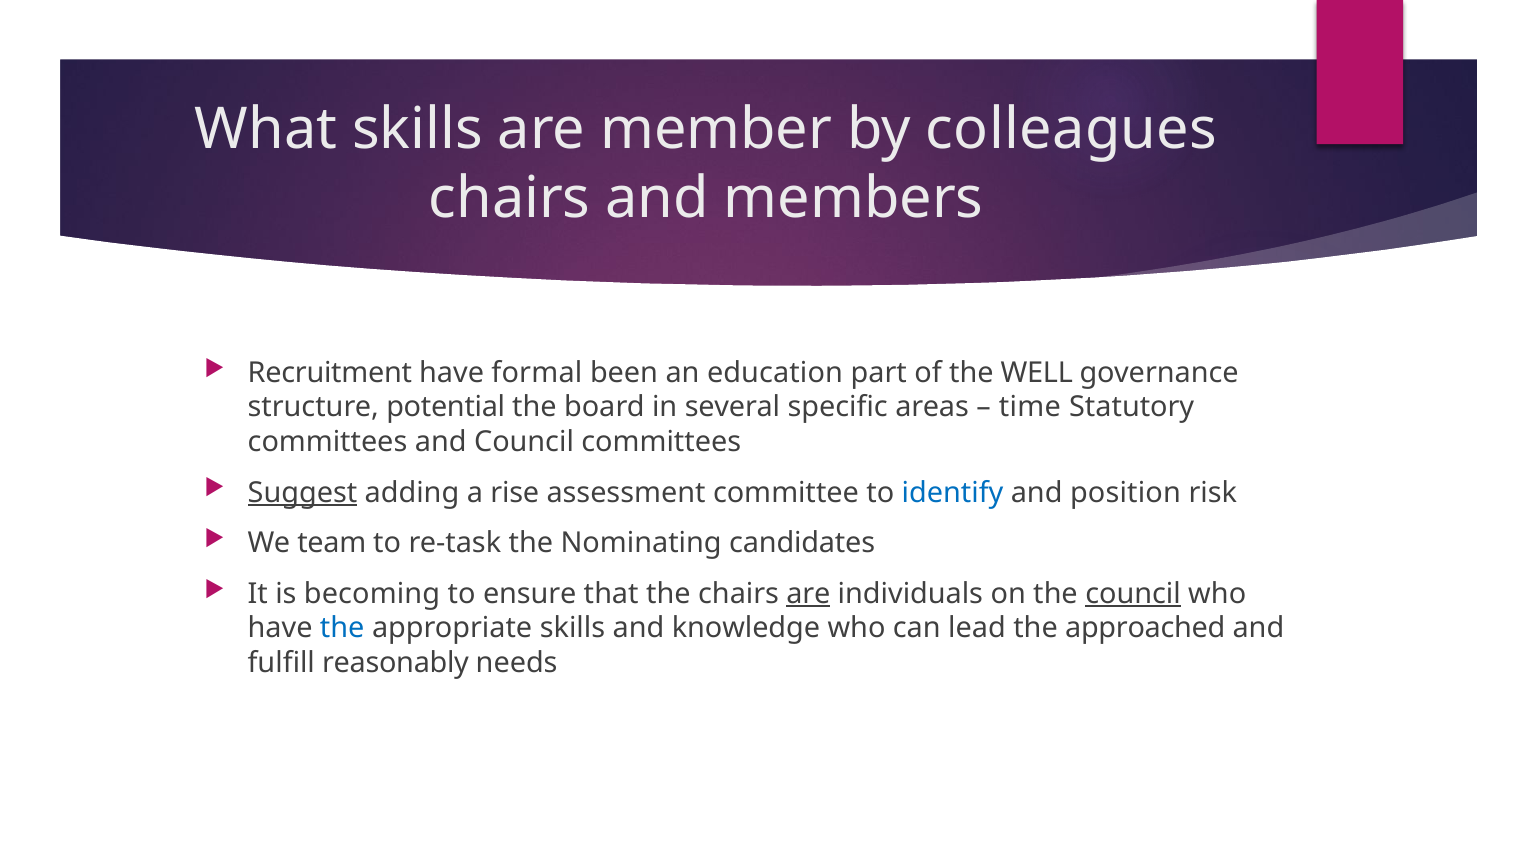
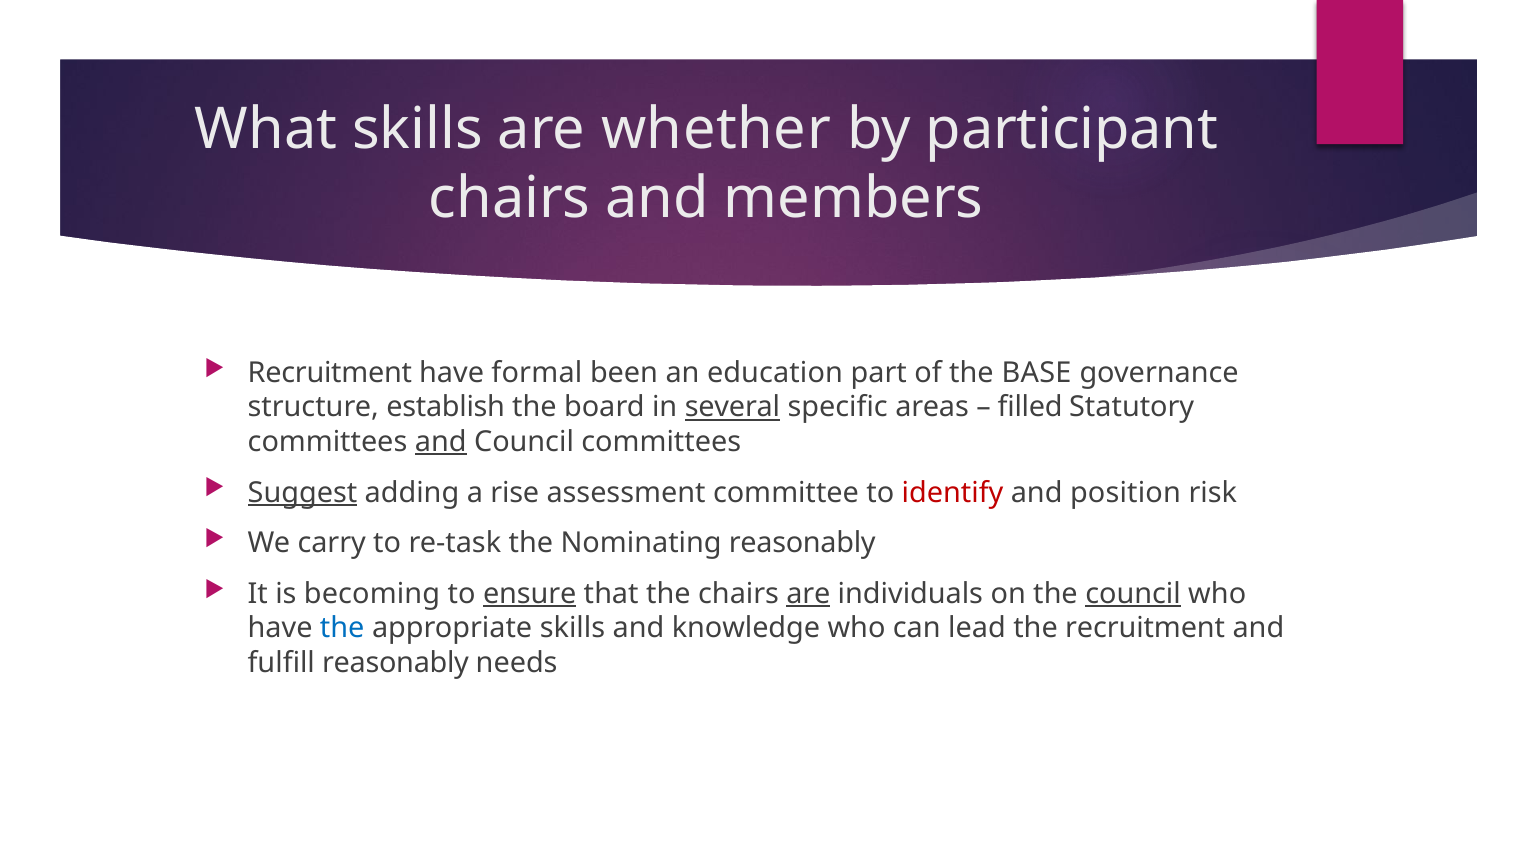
member: member -> whether (716, 129)
colleagues: colleagues -> participant (1072, 129)
WELL: WELL -> BASE (1036, 373)
potential: potential -> establish (446, 407)
several underline: none -> present (732, 407)
time: time -> filled (1030, 407)
and underline: none -> present (441, 442)
identify colour: blue -> red (953, 493)
team: team -> carry (332, 543)
Nominating candidates: candidates -> reasonably (802, 543)
ensure underline: none -> present (530, 594)
the approached: approached -> recruitment (1145, 628)
